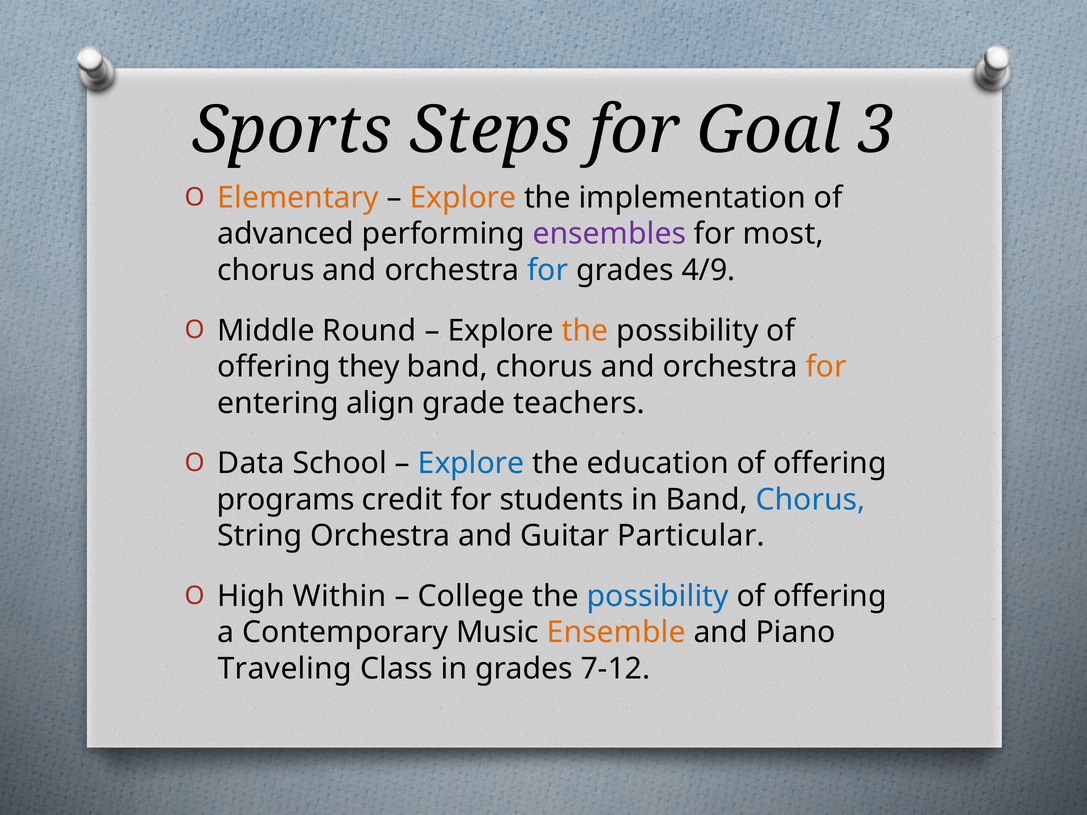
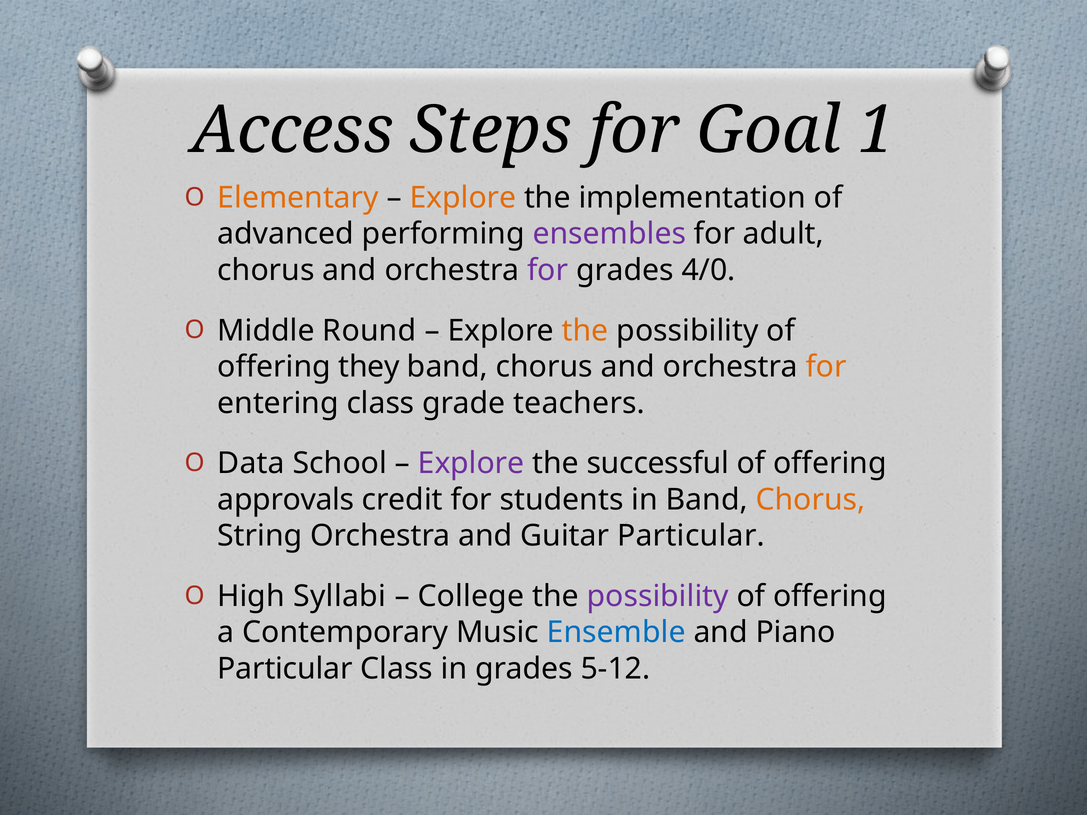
Sports: Sports -> Access (293, 130)
3: 3 -> 1 (877, 130)
most: most -> adult (783, 234)
for colour: blue -> purple (548, 270)
4/9: 4/9 -> 4/0 (709, 270)
entering align: align -> class (381, 403)
Explore colour: blue -> purple (471, 464)
education: education -> successful (658, 464)
programs: programs -> approvals (286, 500)
Chorus colour: blue -> orange (811, 500)
Within: Within -> Syllabi (340, 596)
possibility colour: blue -> purple (658, 596)
Ensemble colour: orange -> blue (616, 633)
Traveling: Traveling -> Particular (285, 669)
7-12: 7-12 -> 5-12 (616, 669)
